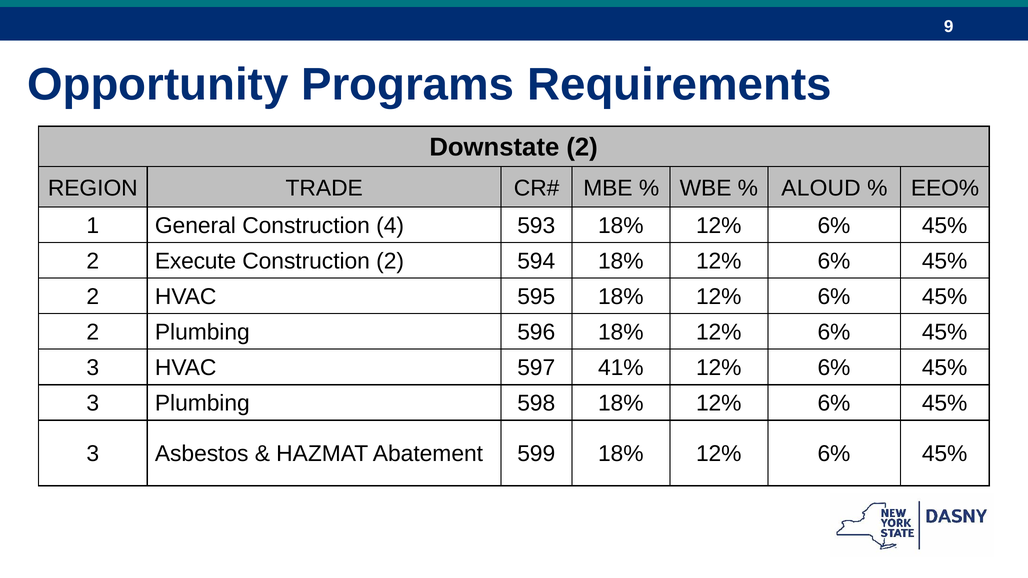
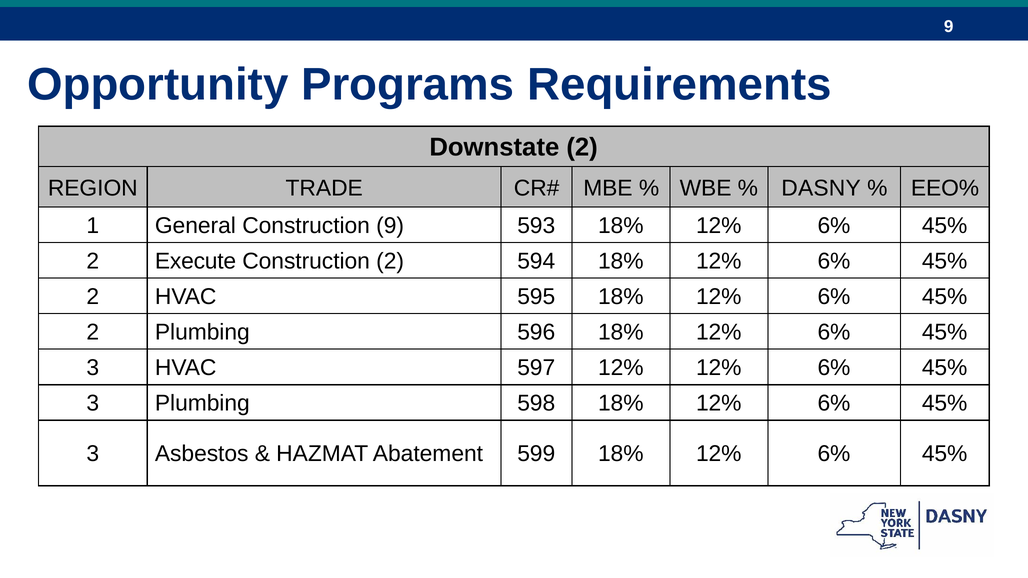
ALOUD: ALOUD -> DASNY (821, 188)
Construction 4: 4 -> 9 (390, 226)
597 41%: 41% -> 12% (621, 368)
